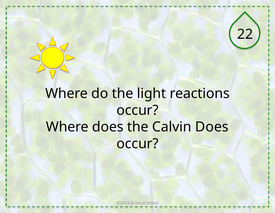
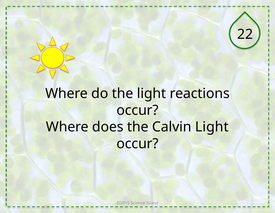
Calvin Does: Does -> Light (212, 127)
